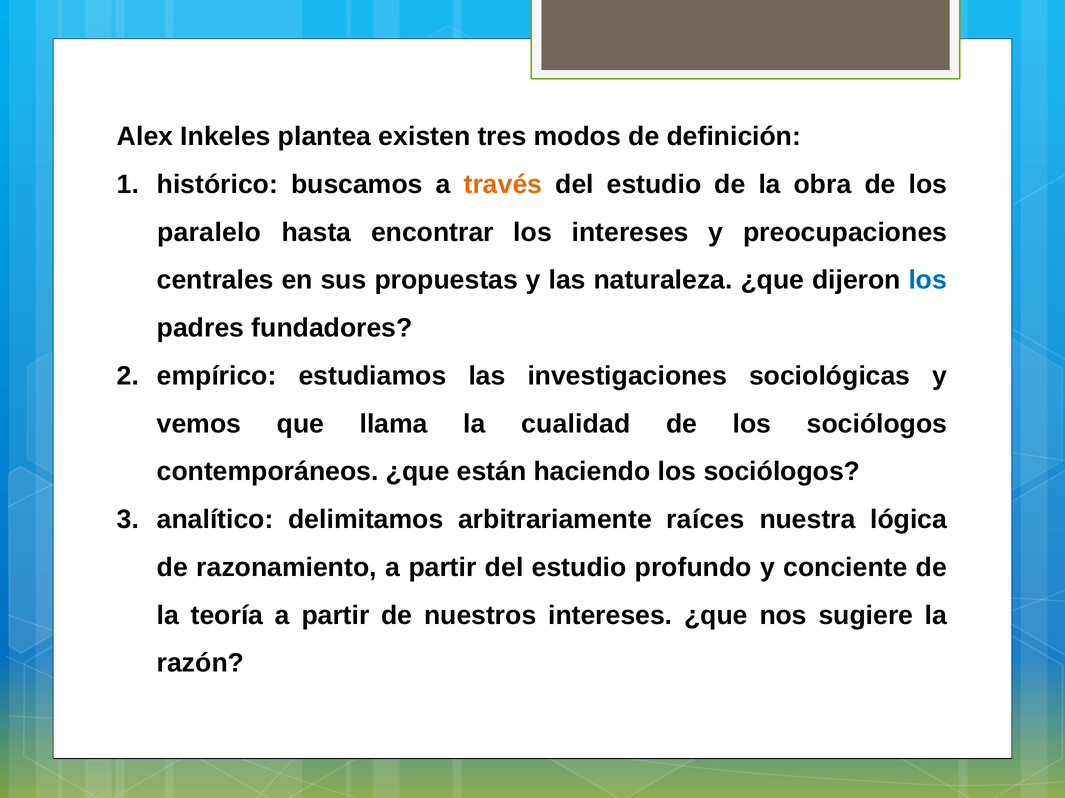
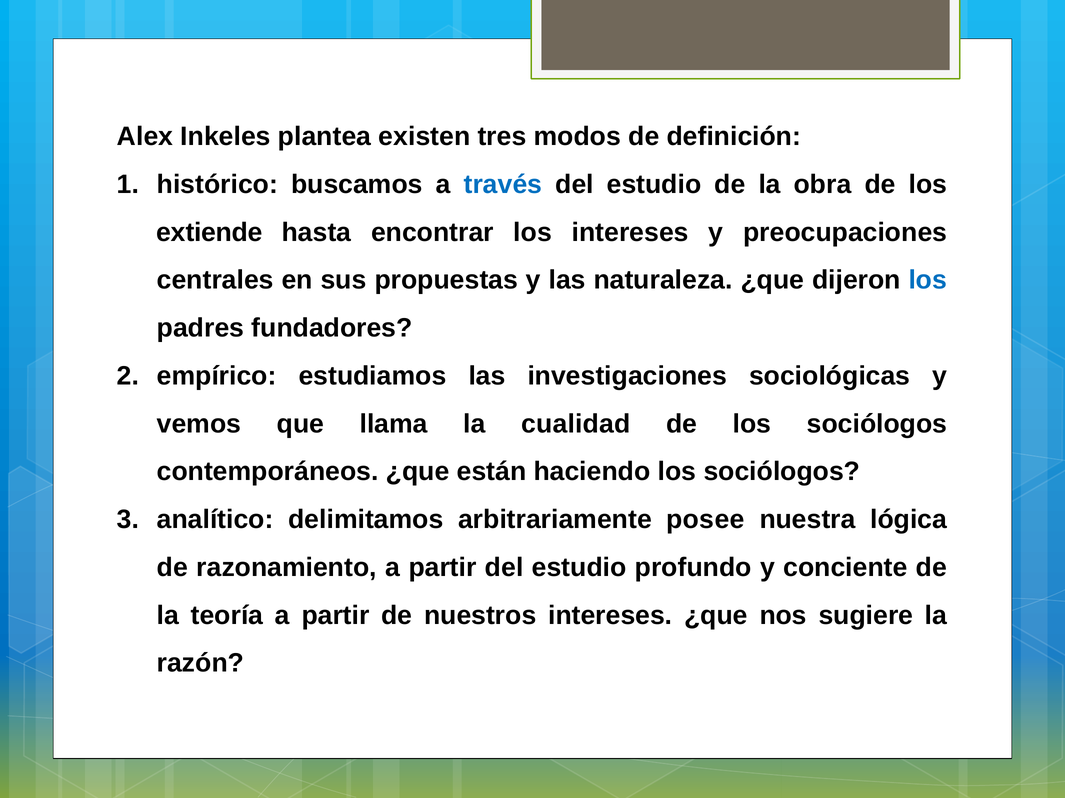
través colour: orange -> blue (503, 185)
paralelo: paralelo -> extiende (209, 233)
raíces: raíces -> posee (705, 520)
